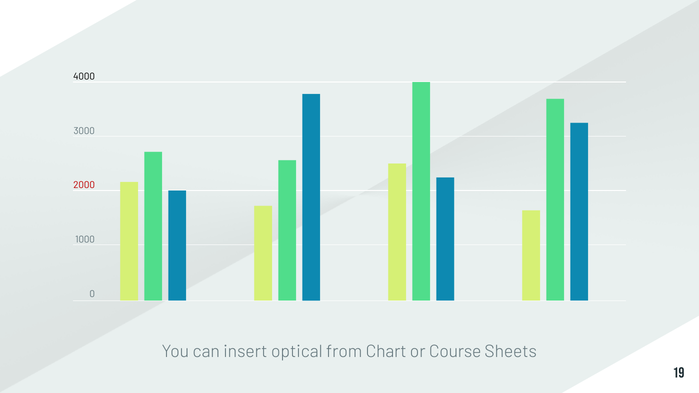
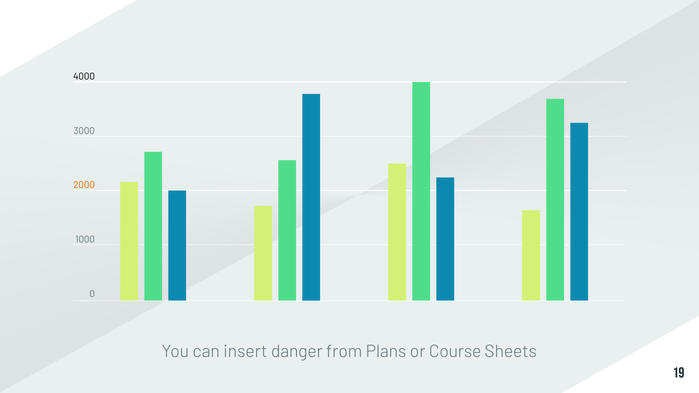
2000 colour: red -> orange (84, 185)
optical: optical -> danger (297, 352)
Chart: Chart -> Plans (386, 352)
